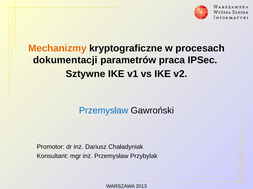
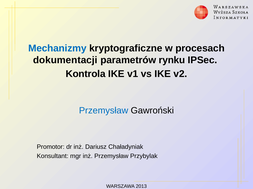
Mechanizmy colour: orange -> blue (57, 48)
praca: praca -> rynku (172, 60)
Sztywne: Sztywne -> Kontrola (86, 74)
